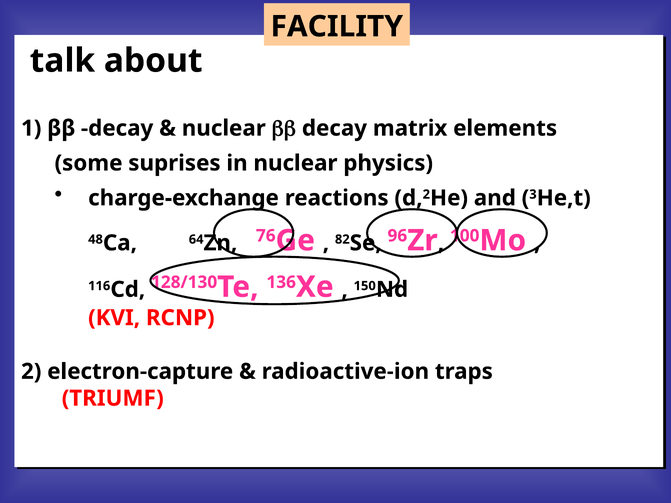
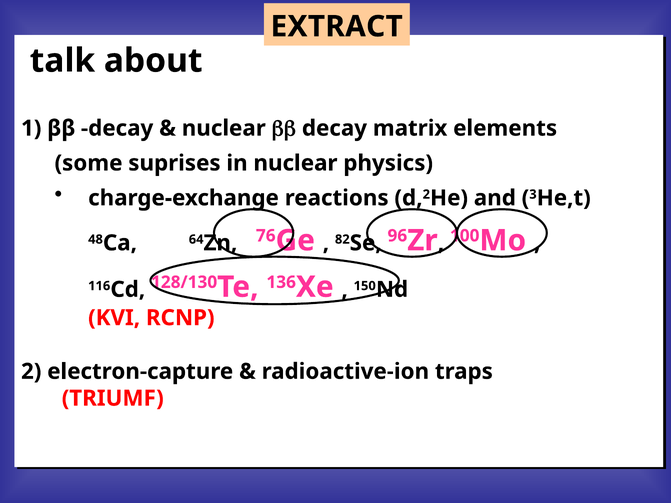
FACILITY: FACILITY -> EXTRACT (337, 27)
